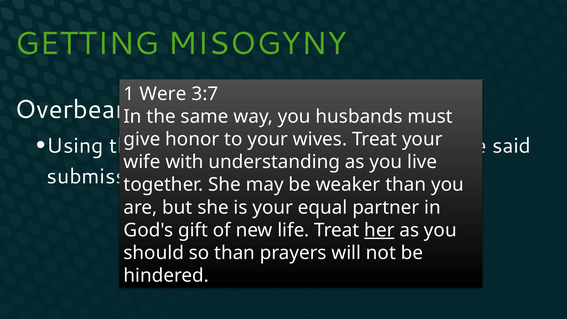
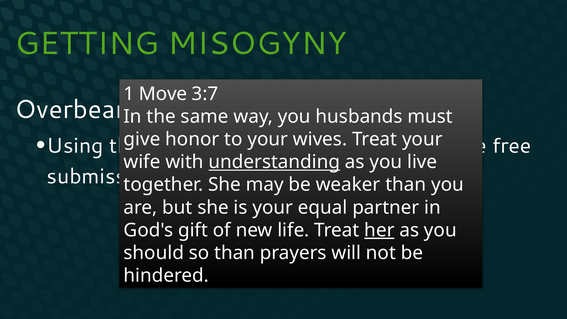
Were: Were -> Move (163, 94)
said: said -> free (512, 146)
understanding underline: none -> present (274, 162)
